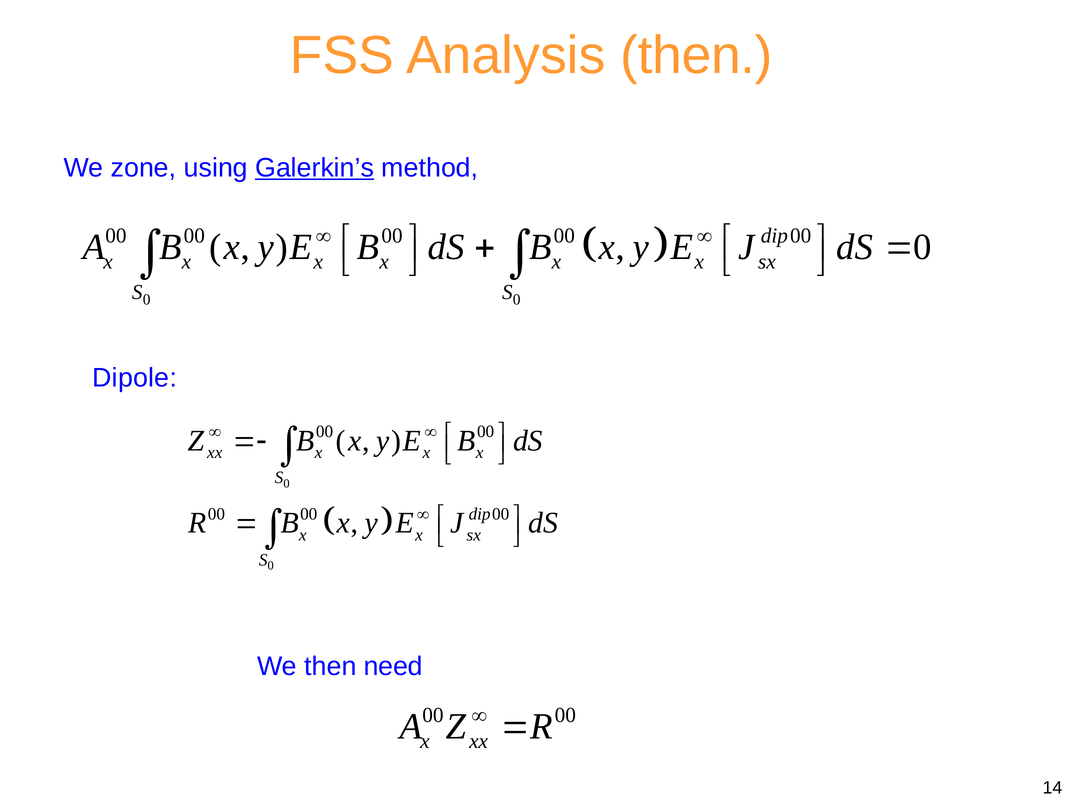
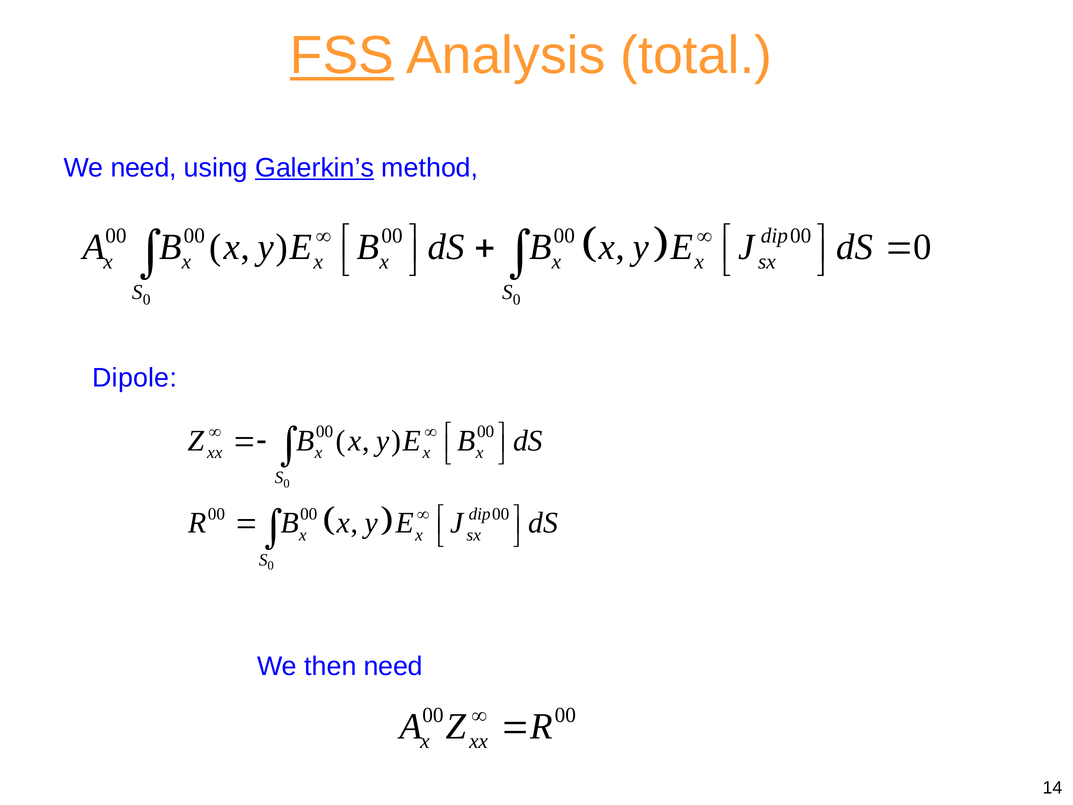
FSS underline: none -> present (342, 56)
Analysis then: then -> total (696, 56)
We zone: zone -> need (144, 168)
